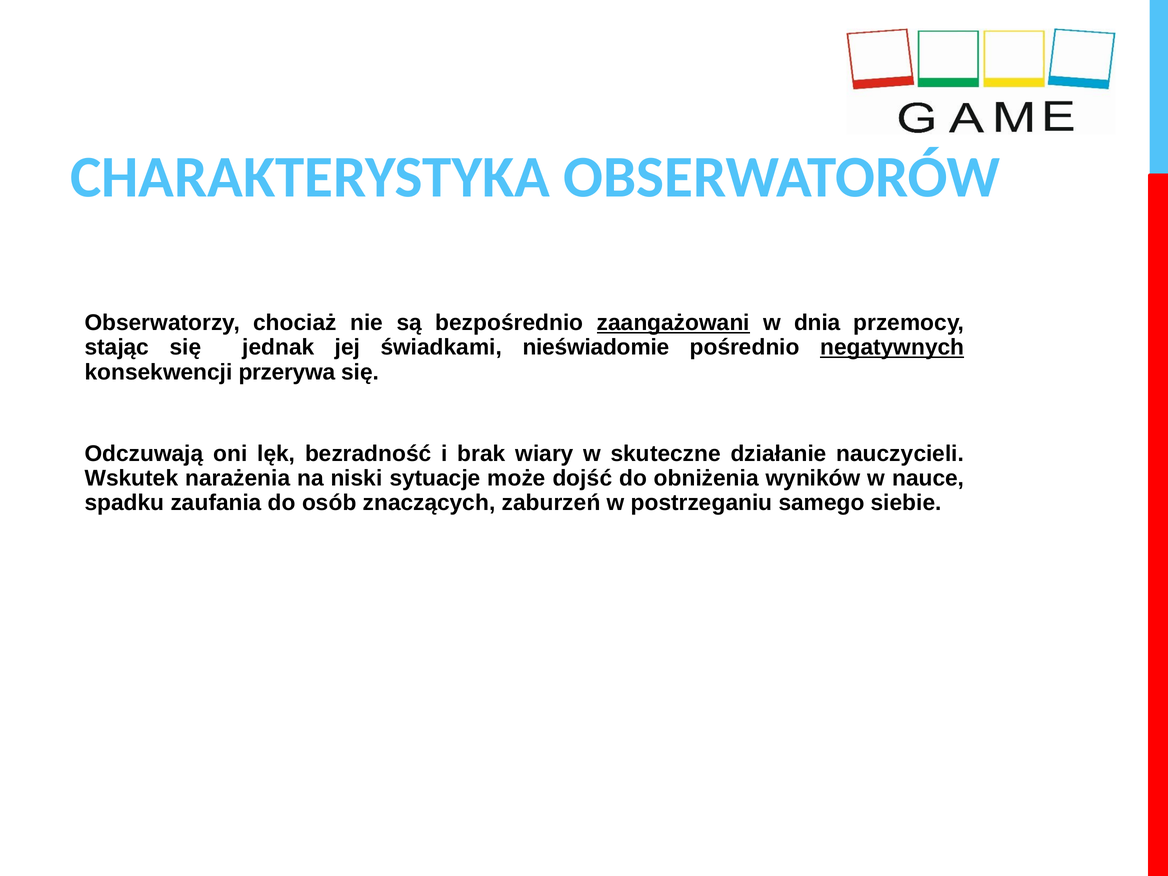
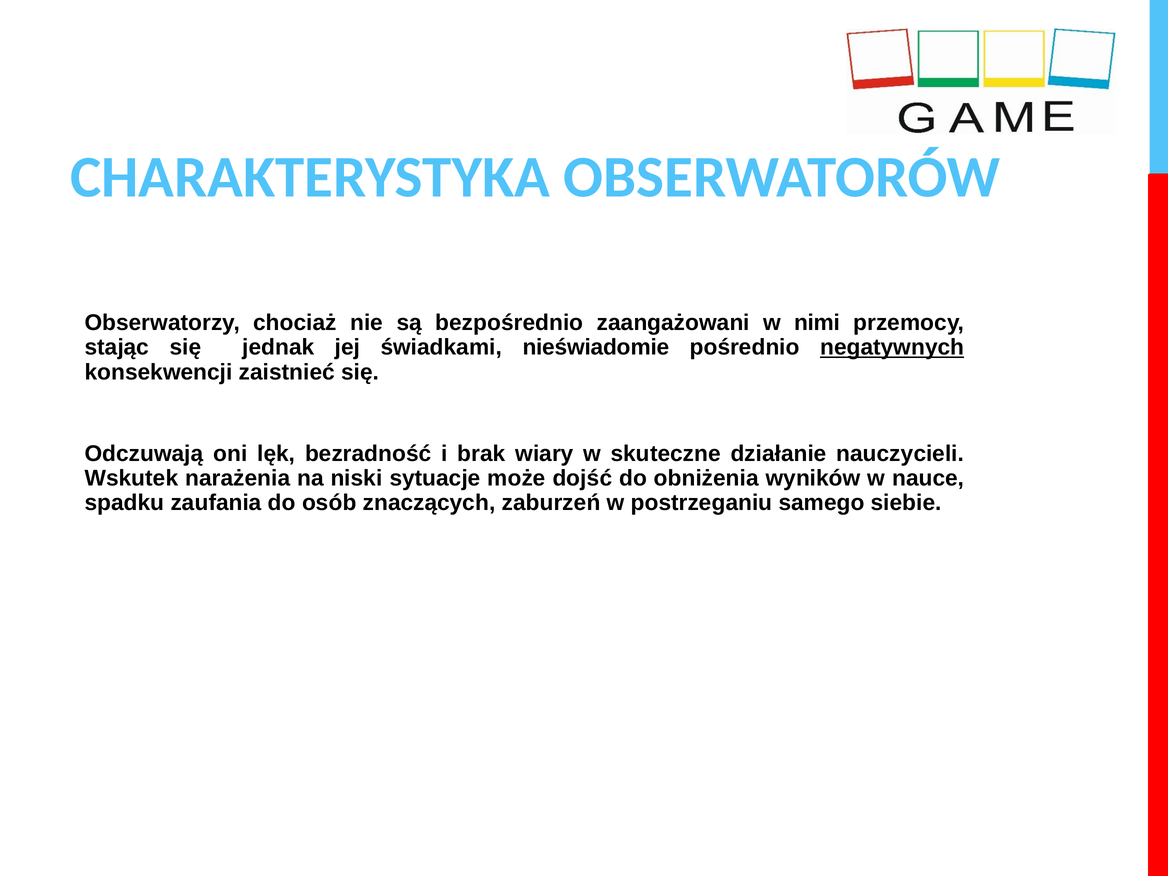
zaangażowani underline: present -> none (673, 323)
dnia: dnia -> nimi (817, 323)
przerywa: przerywa -> zaistnieć (287, 372)
